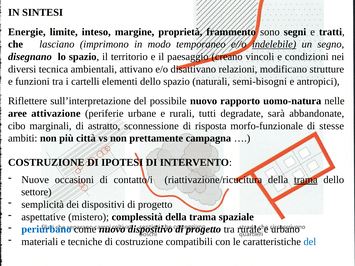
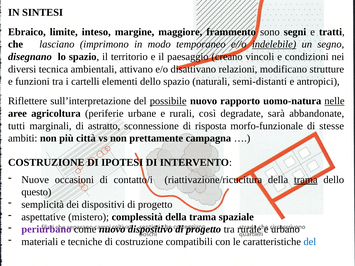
Energie: Energie -> Ebraico (27, 32)
proprietà: proprietà -> maggiore (180, 32)
semi-bisogni: semi-bisogni -> semi-distanti (260, 82)
possibile underline: none -> present (168, 101)
nelle underline: none -> present (334, 101)
attivazione: attivazione -> agricoltura (56, 114)
tutti: tutti -> così (207, 114)
cibo: cibo -> tutti (17, 126)
settore: settore -> questo (36, 192)
periurbano colour: blue -> purple (46, 230)
